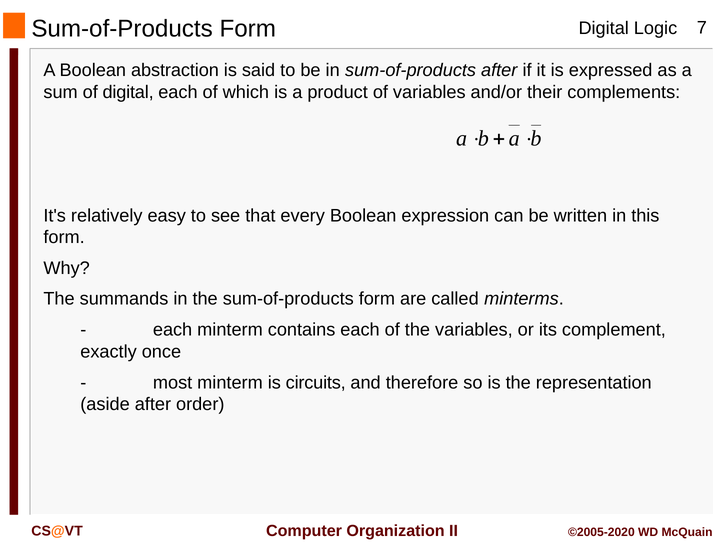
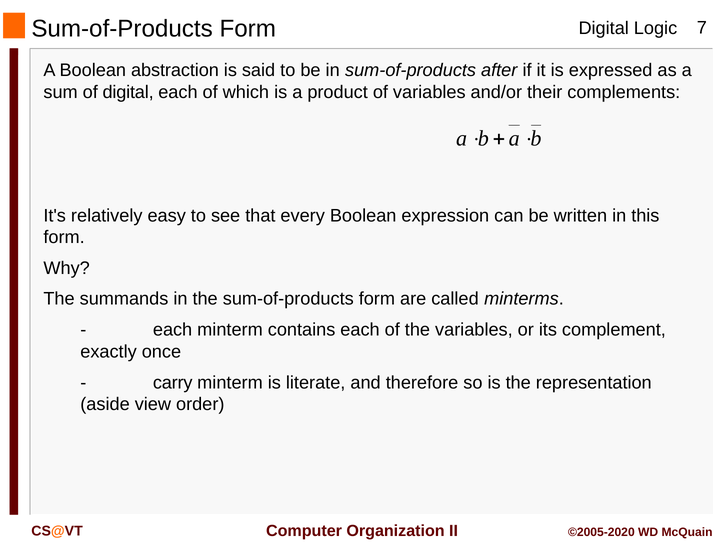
most: most -> carry (173, 382)
circuits: circuits -> literate (316, 382)
aside after: after -> view (153, 404)
